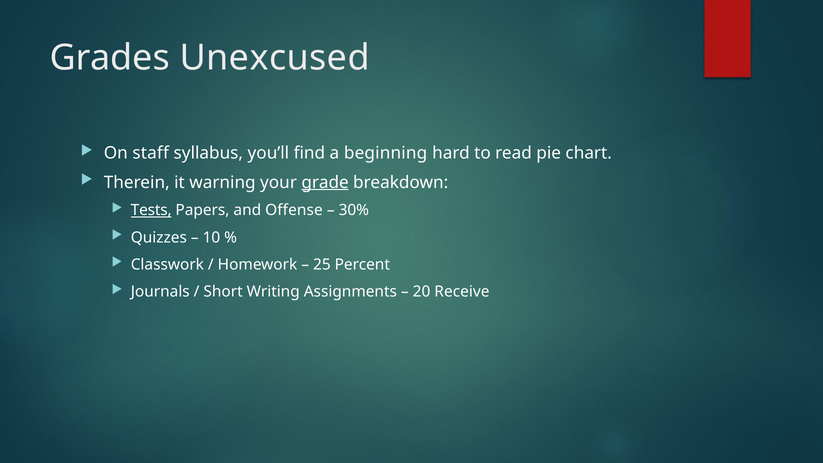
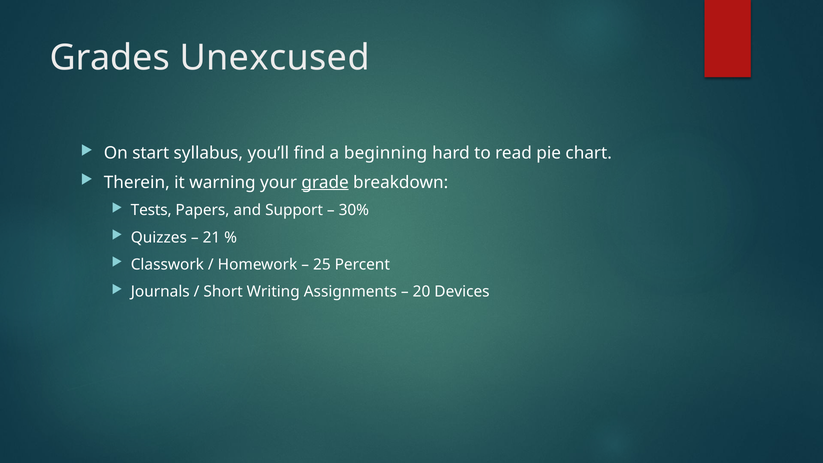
staff: staff -> start (151, 153)
Tests underline: present -> none (151, 210)
Offense: Offense -> Support (294, 210)
10: 10 -> 21 (211, 237)
Receive: Receive -> Devices (462, 292)
